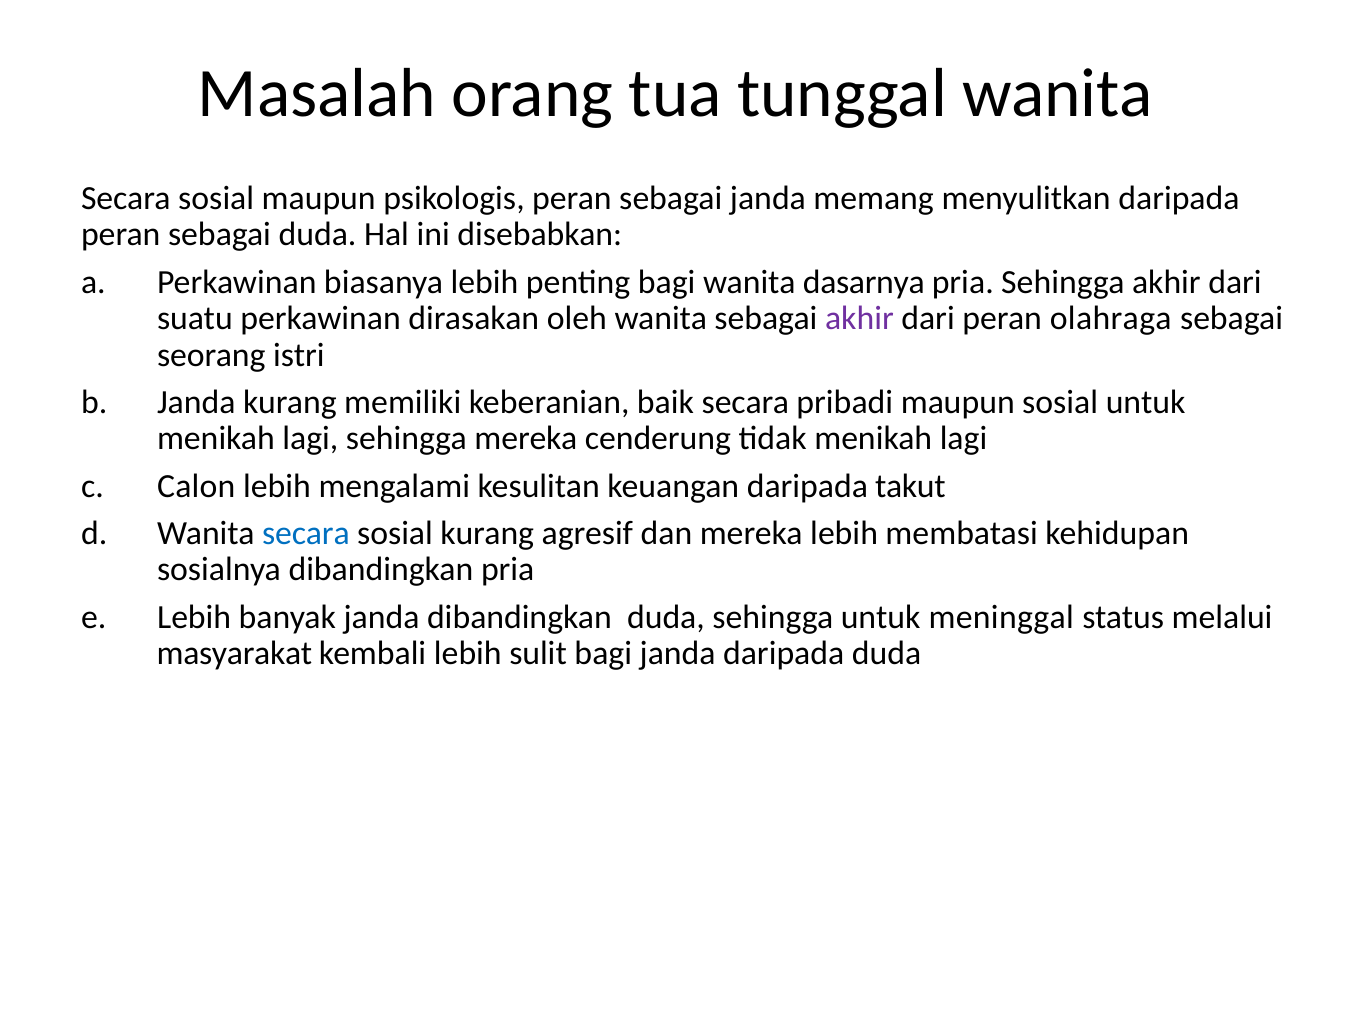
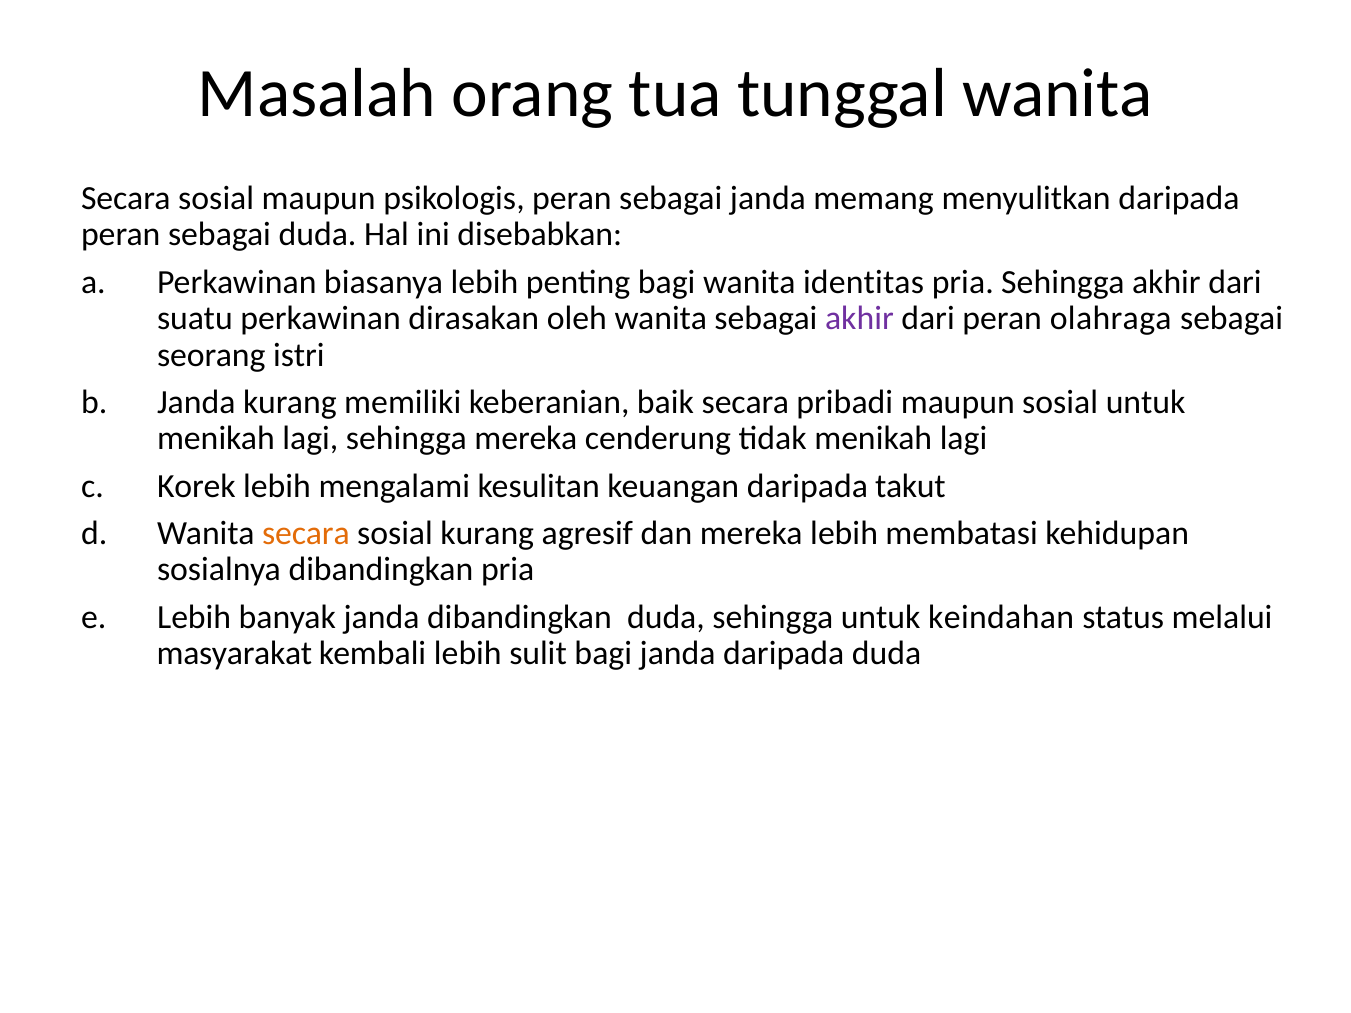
dasarnya: dasarnya -> identitas (864, 282)
Calon: Calon -> Korek (196, 486)
secara colour: blue -> orange (306, 533)
meninggal: meninggal -> keindahan (1001, 617)
